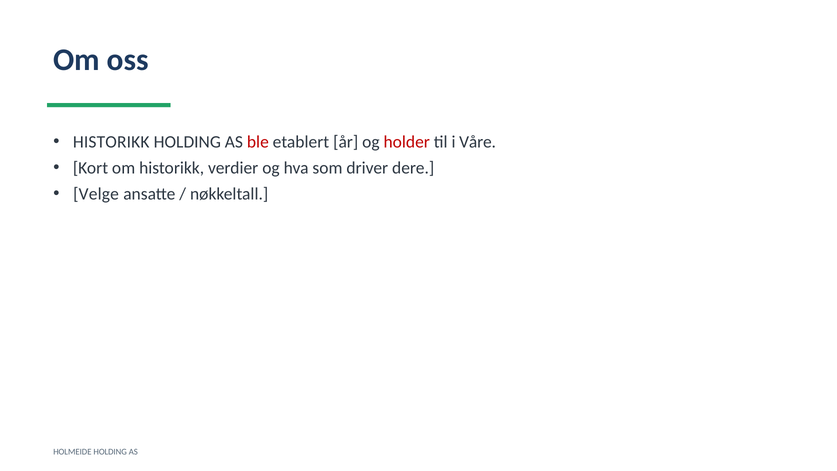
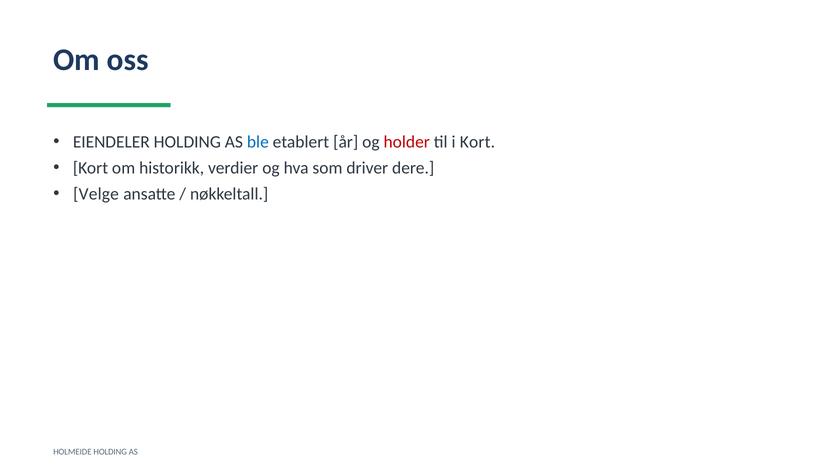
HISTORIKK: HISTORIKK -> EIENDELER (111, 142)
ble colour: red -> blue (258, 142)
i Våre: Våre -> Kort (477, 142)
